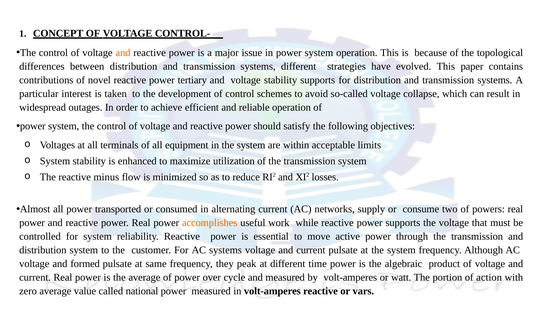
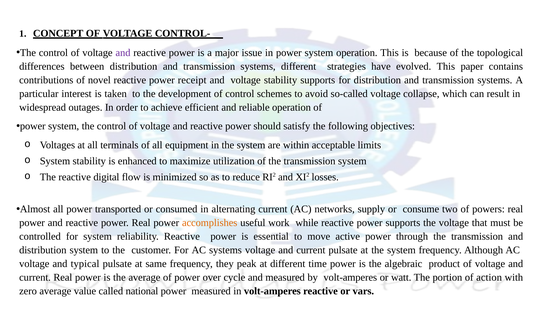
and colour: orange -> purple (123, 53)
tertiary: tertiary -> receipt (192, 80)
minus: minus -> digital (106, 177)
formed: formed -> typical (85, 264)
